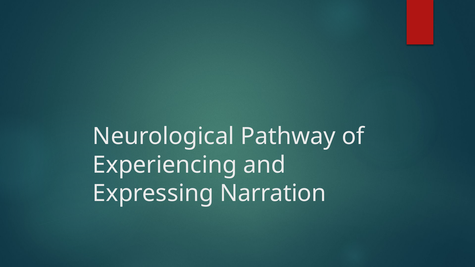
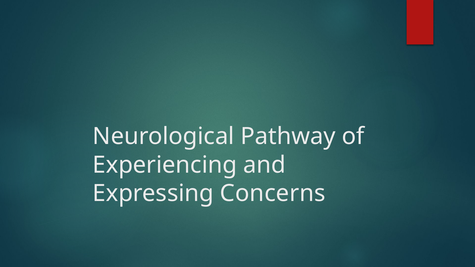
Narration: Narration -> Concerns (273, 194)
